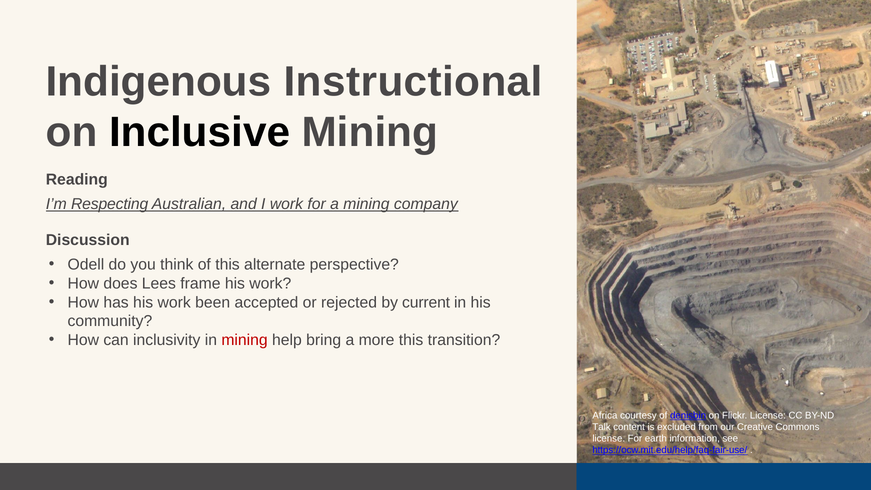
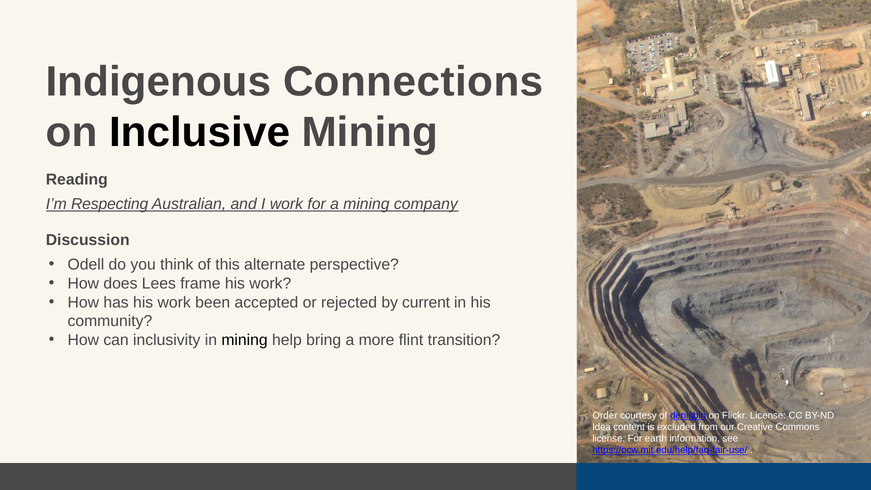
Instructional: Instructional -> Connections (413, 82)
mining colour: red -> black (245, 340)
more this: this -> flint (411, 340)
Africa: Africa -> Order (605, 415)
Talk: Talk -> Idea (602, 427)
